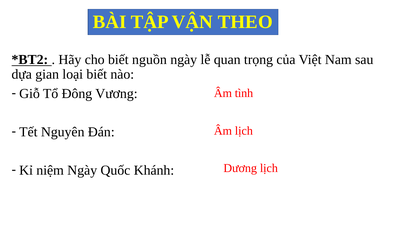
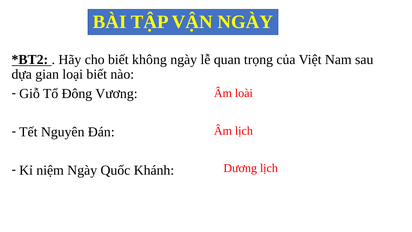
VẬN THEO: THEO -> NGÀY (245, 22)
nguồn: nguồn -> không (149, 59)
tình: tình -> loài (244, 93)
